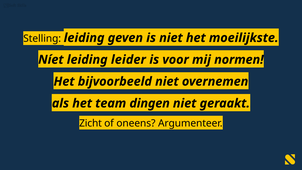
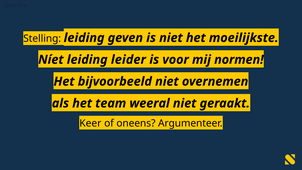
dingen: dingen -> weeral (150, 103)
Zicht: Zicht -> Keer (90, 123)
